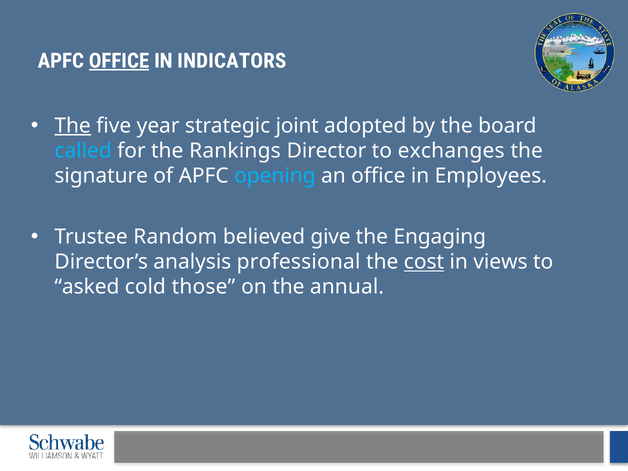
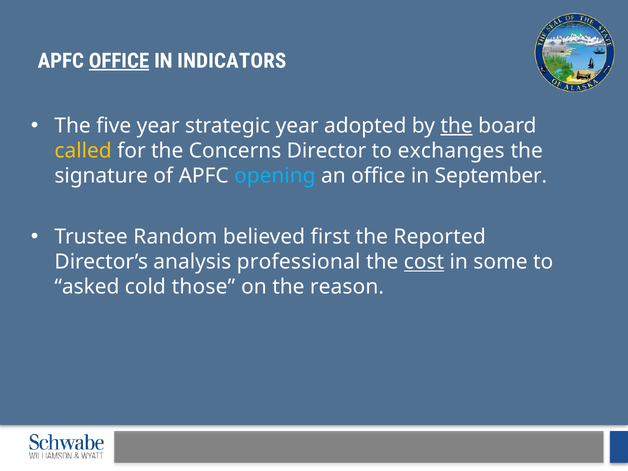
The underline: present -> none (73, 126)
strategic joint: joint -> year (297, 126)
the underline: none -> present (457, 126)
called colour: light blue -> yellow (83, 151)
Rankings: Rankings -> Concerns (235, 151)
Employees: Employees -> September (491, 176)
give: give -> first (330, 237)
Engaging: Engaging -> Reported (440, 237)
views: views -> some (500, 262)
annual: annual -> reason (347, 287)
